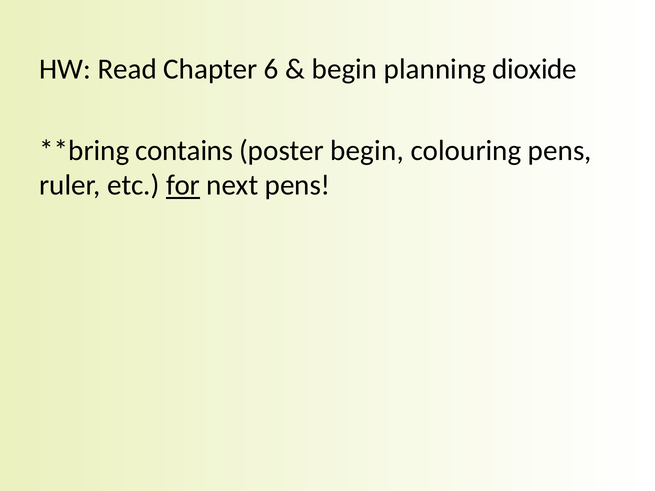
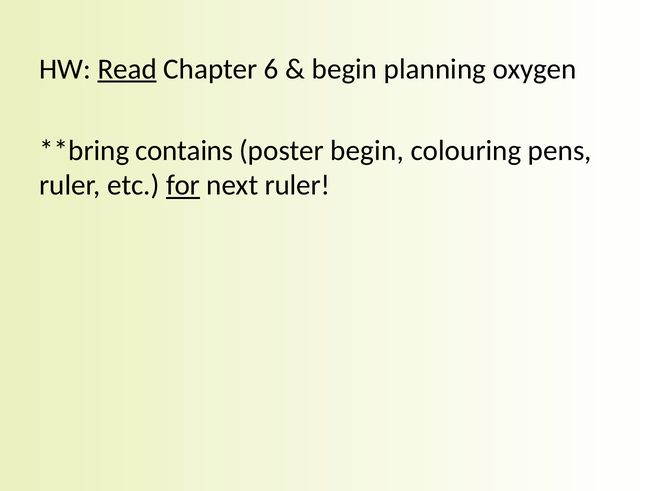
Read underline: none -> present (127, 69)
dioxide: dioxide -> oxygen (535, 69)
next pens: pens -> ruler (298, 185)
